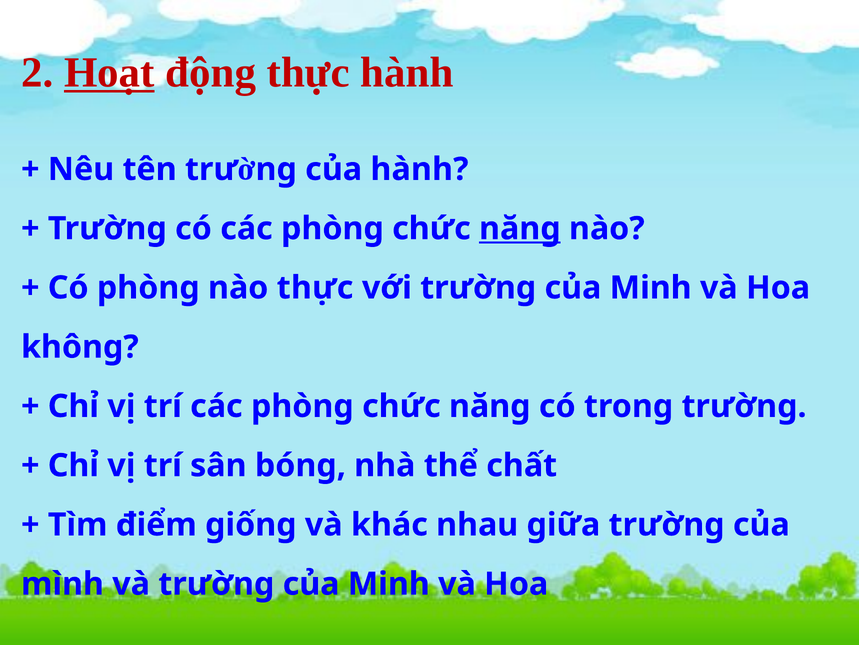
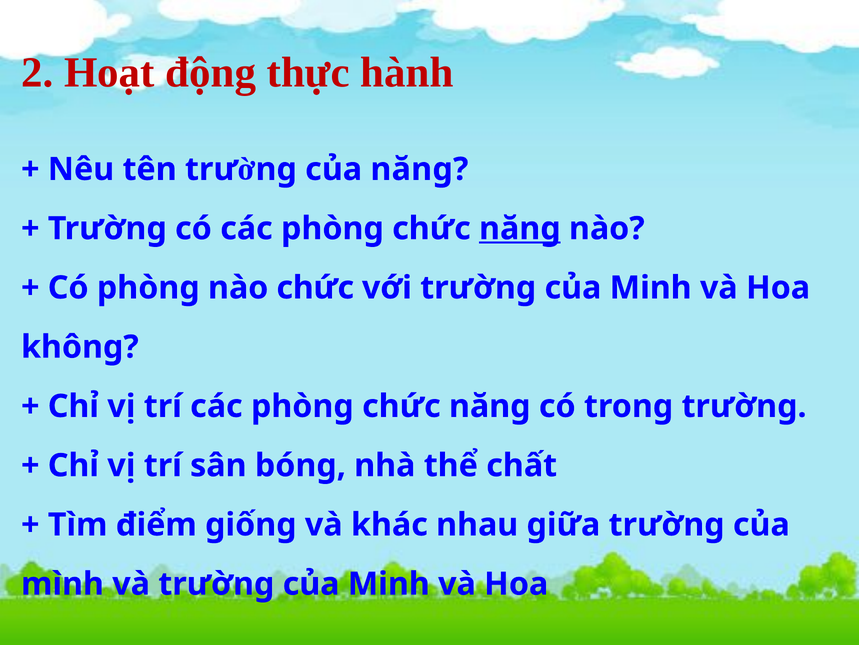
Hoạt underline: present -> none (109, 73)
của hành: hành -> năng (419, 169)
thực: thực -> chức (315, 287)
